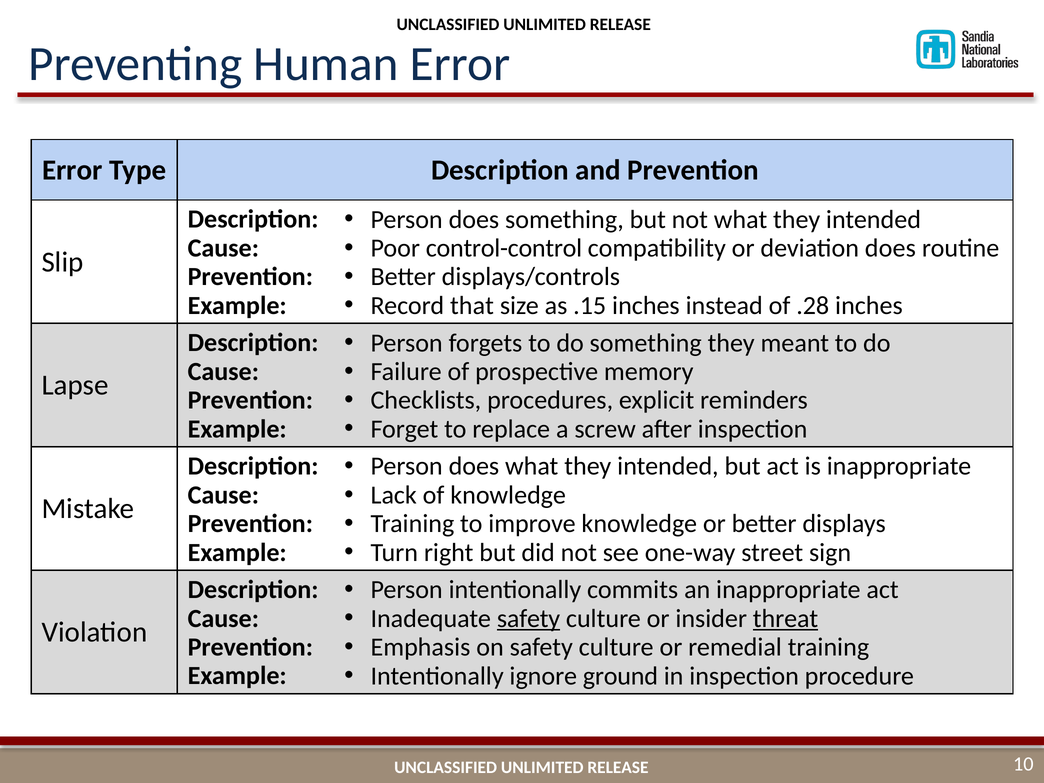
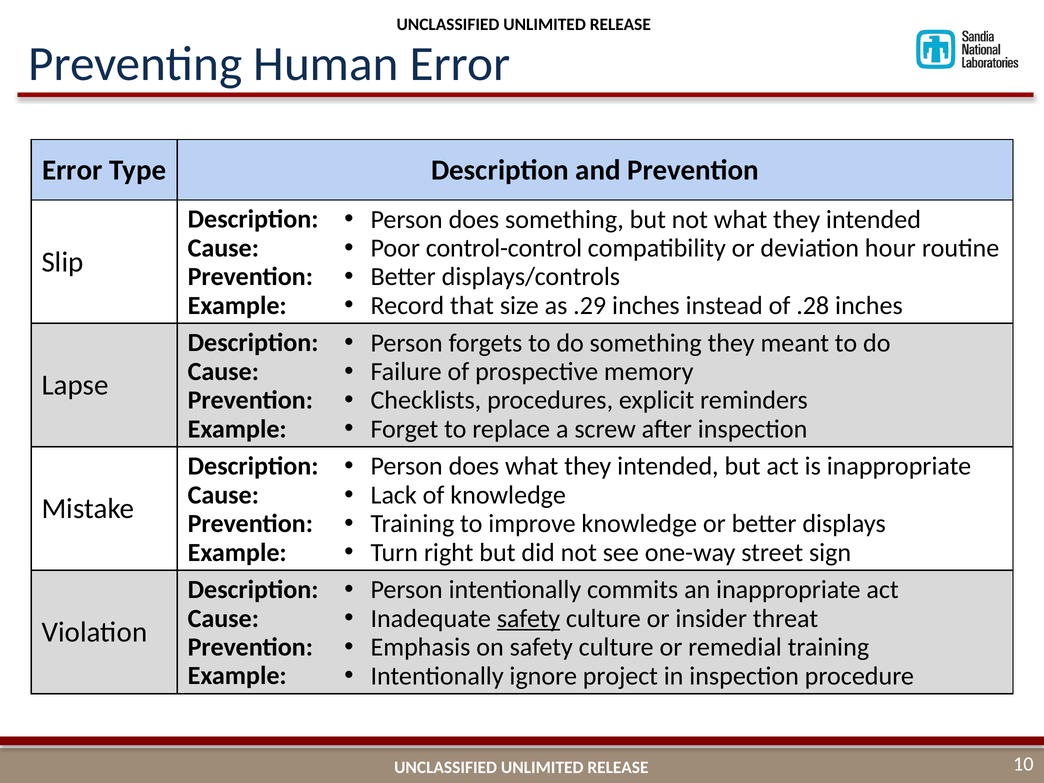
deviation does: does -> hour (890, 248)
.15: .15 -> .29 (590, 305)
threat underline: present -> none (786, 619)
ground: ground -> project (620, 676)
